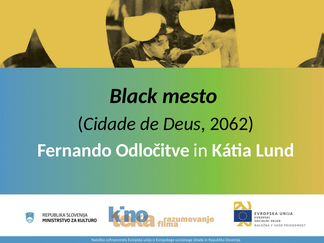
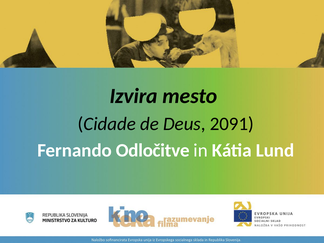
Black: Black -> Izvira (134, 96)
2062: 2062 -> 2091 (232, 124)
